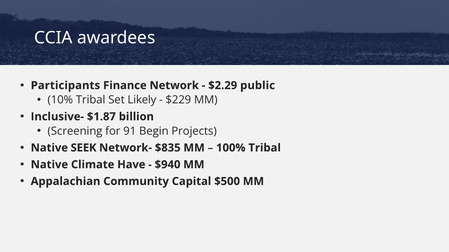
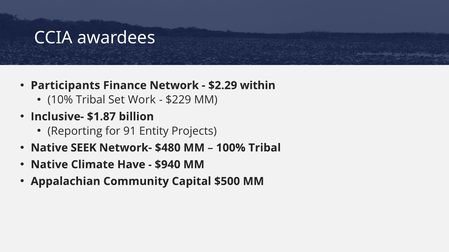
public: public -> within (258, 86)
Likely: Likely -> Work (142, 100)
Screening: Screening -> Reporting (75, 131)
Begin: Begin -> Entity (154, 131)
$835: $835 -> $480 (168, 148)
